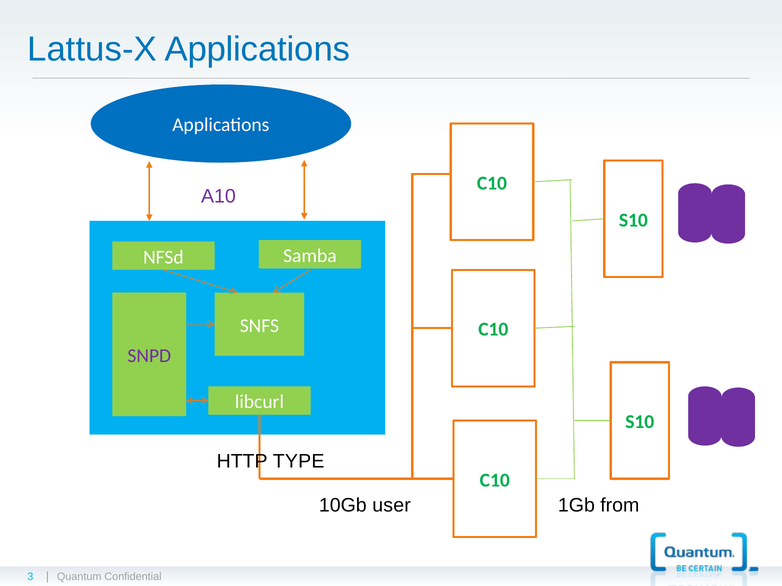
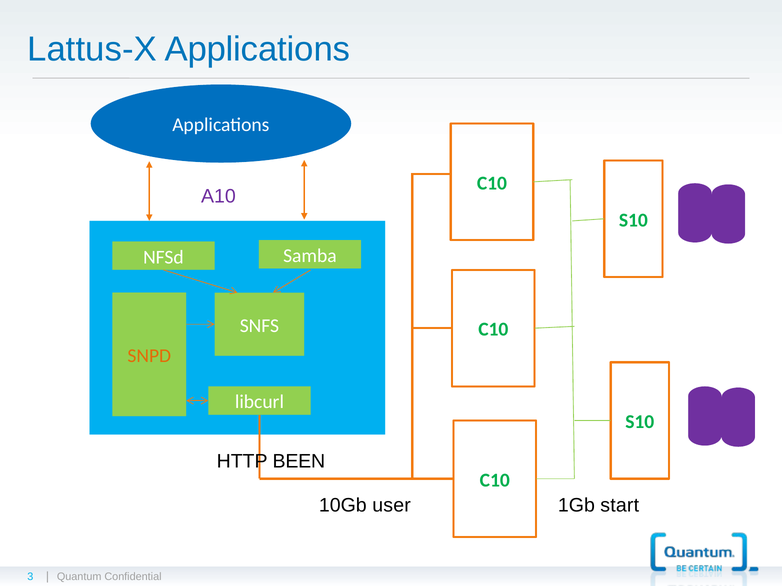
SNPD colour: purple -> orange (149, 356)
TYPE: TYPE -> BEEN (299, 462)
from: from -> start (620, 506)
